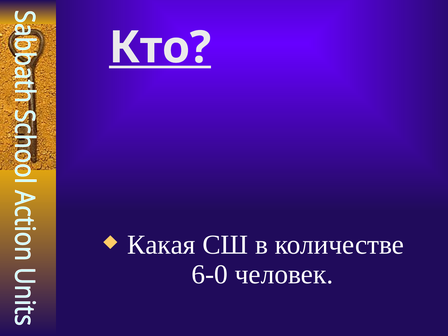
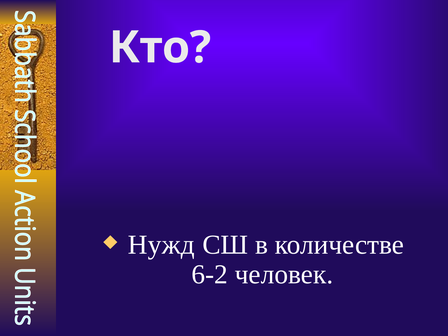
Кто underline: present -> none (160, 48)
Какая: Какая -> Нужд (161, 245)
6-0: 6-0 -> 6-2 (210, 274)
